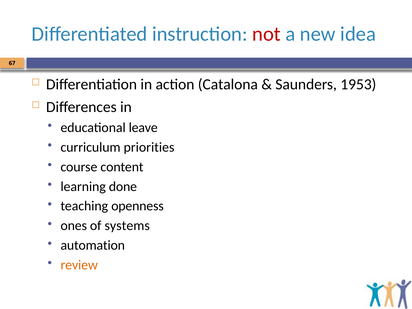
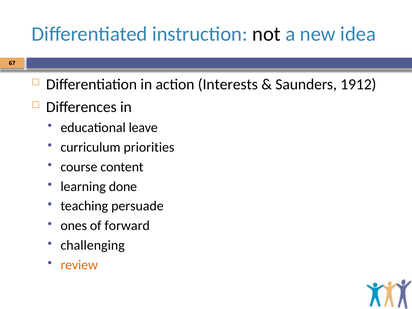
not colour: red -> black (267, 34)
Catalona: Catalona -> Interests (228, 84)
1953: 1953 -> 1912 (358, 84)
openness: openness -> persuade (137, 206)
systems: systems -> forward (127, 226)
automation: automation -> challenging (93, 245)
